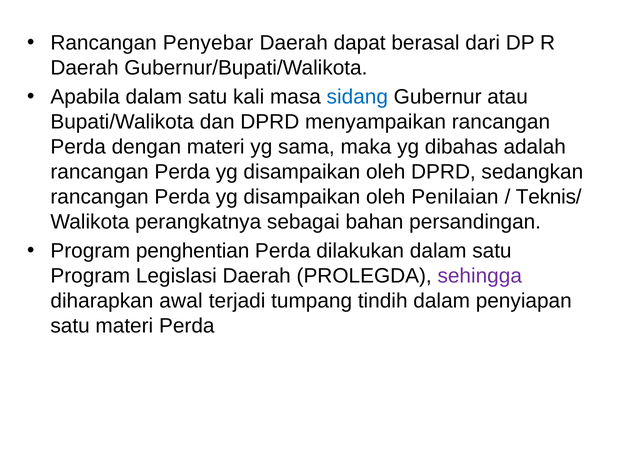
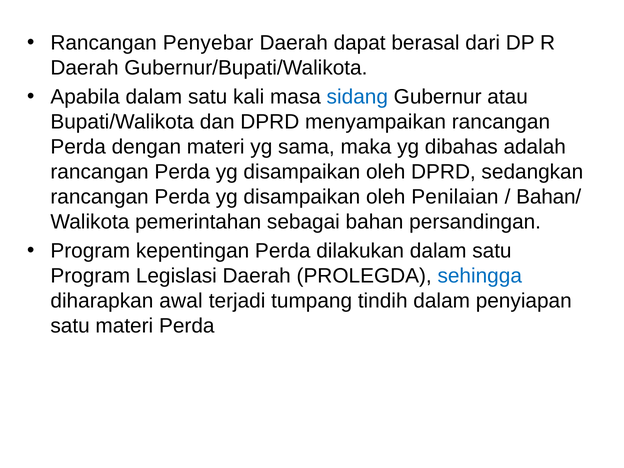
Teknis/: Teknis/ -> Bahan/ (549, 197)
perangkatnya: perangkatnya -> pemerintahan (198, 222)
penghentian: penghentian -> kepentingan (193, 251)
sehingga colour: purple -> blue (480, 276)
